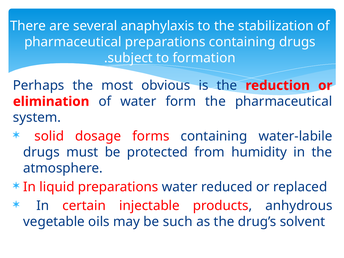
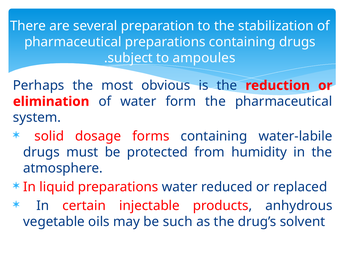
anaphylaxis: anaphylaxis -> preparation (158, 26)
formation: formation -> ampoules (204, 58)
